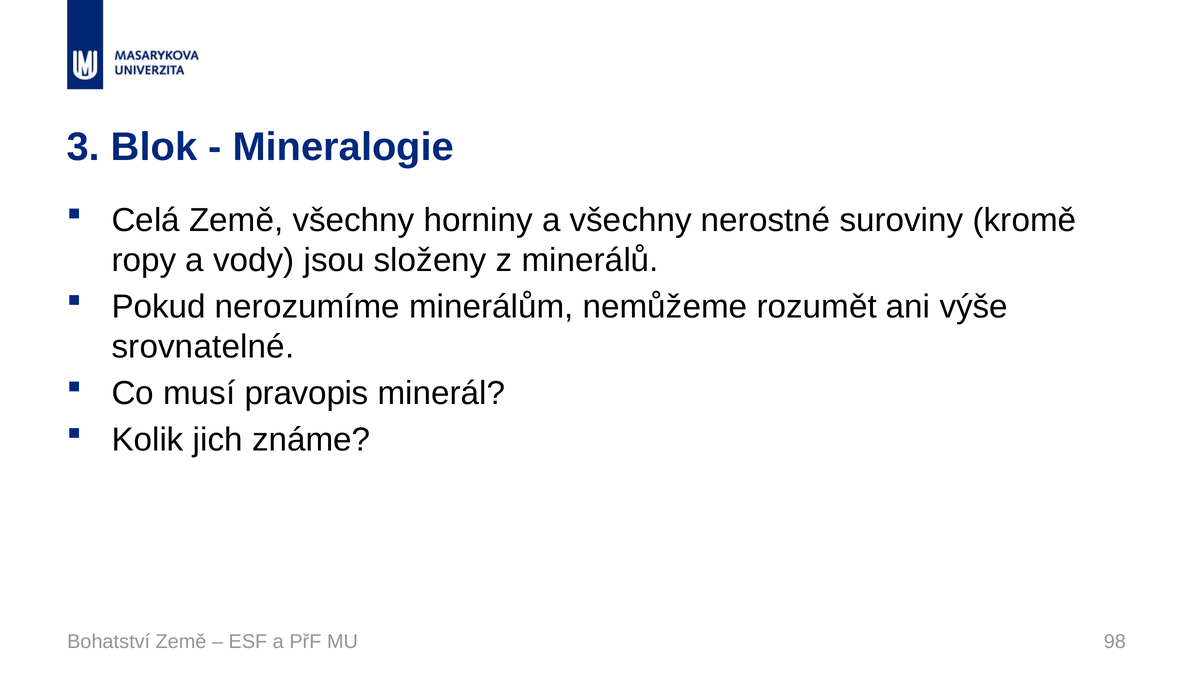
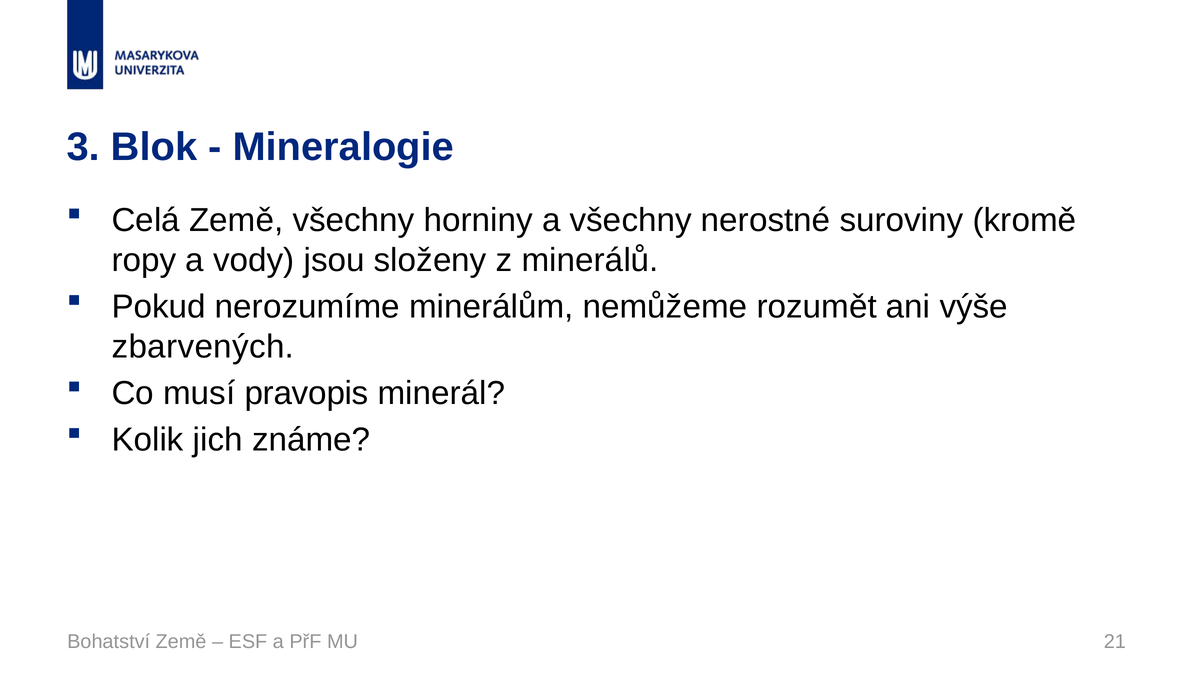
srovnatelné: srovnatelné -> zbarvených (203, 347)
98: 98 -> 21 (1115, 641)
